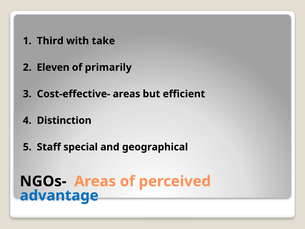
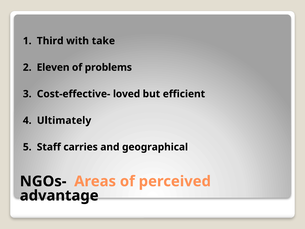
primarily: primarily -> problems (108, 67)
Cost-effective- areas: areas -> loved (127, 94)
Distinction: Distinction -> Ultimately (64, 120)
special: special -> carries (81, 147)
advantage colour: blue -> black (59, 195)
